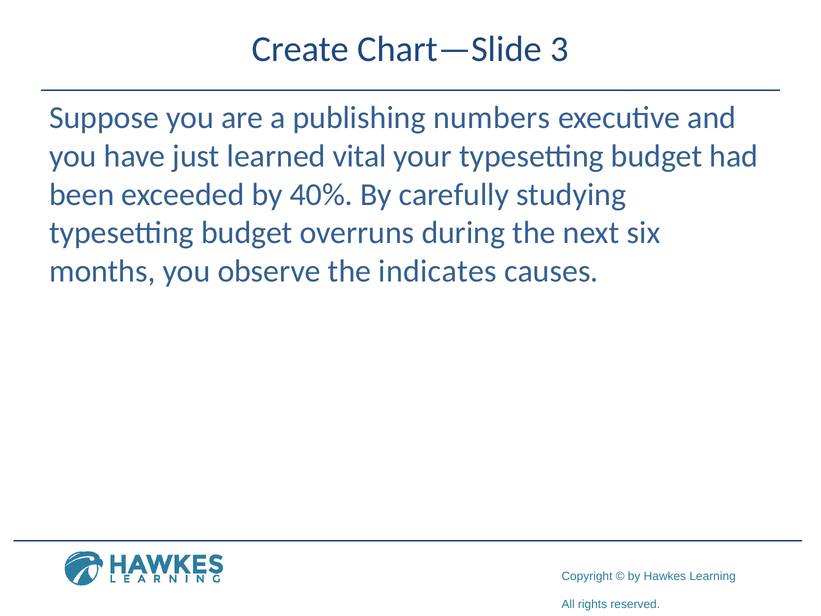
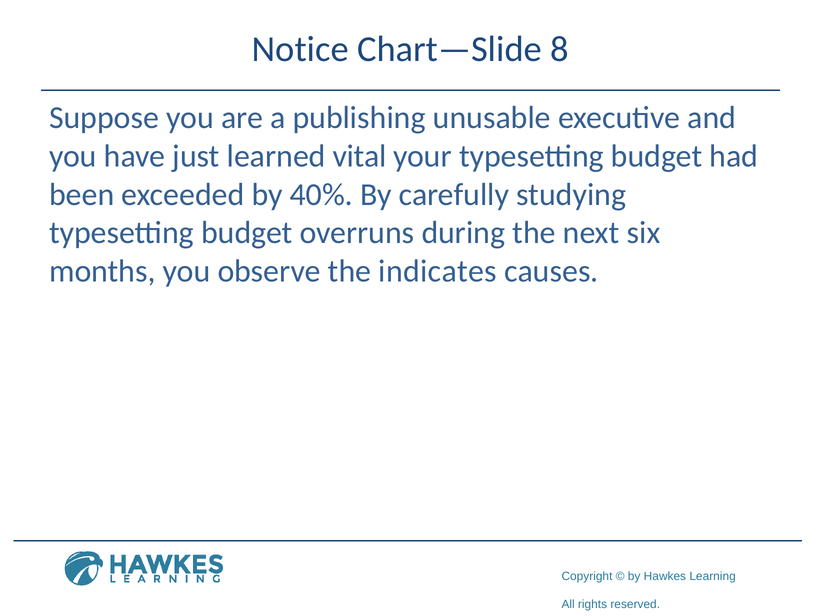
Create: Create -> Notice (300, 49)
3: 3 -> 8 (559, 49)
numbers: numbers -> unusable (492, 118)
